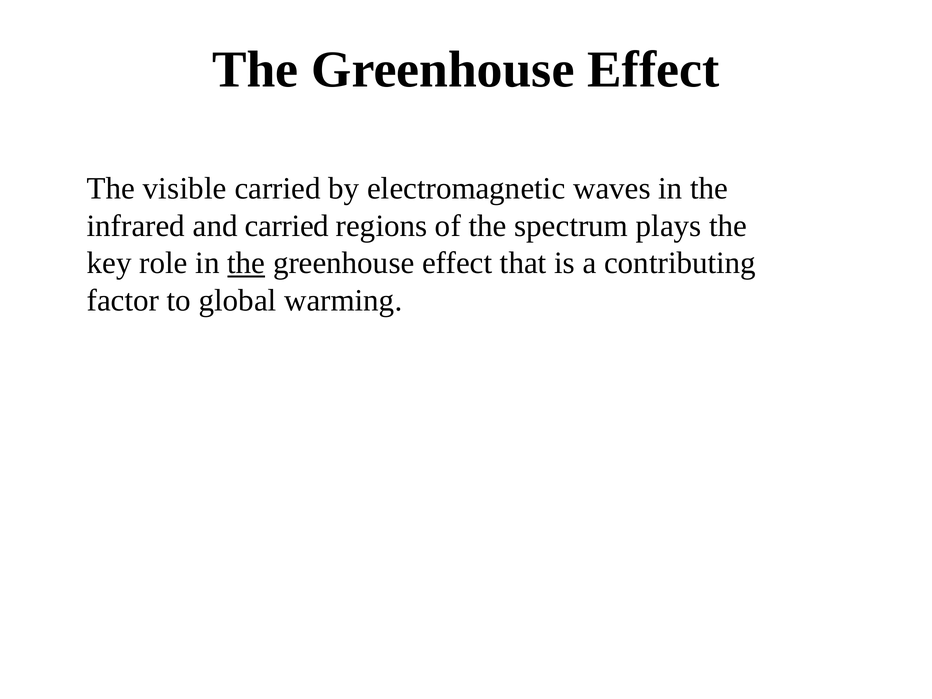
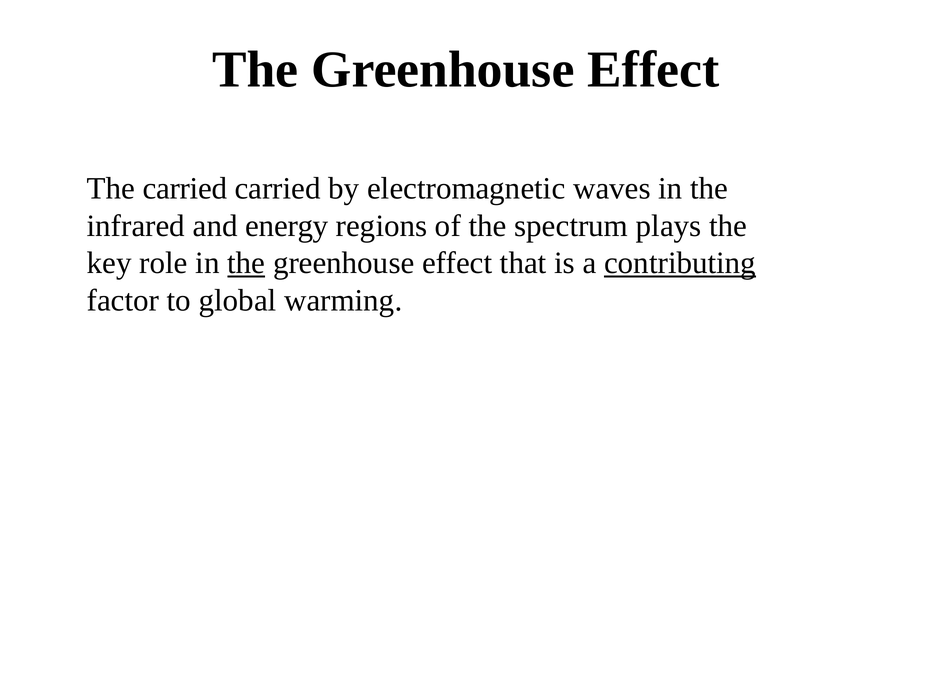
The visible: visible -> carried (185, 188)
and carried: carried -> energy (287, 226)
contributing underline: none -> present (680, 263)
